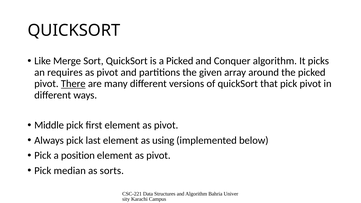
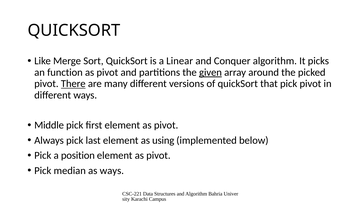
a Picked: Picked -> Linear (180, 61)
requires: requires -> function (65, 72)
given underline: none -> present (210, 72)
as sorts: sorts -> ways (112, 171)
